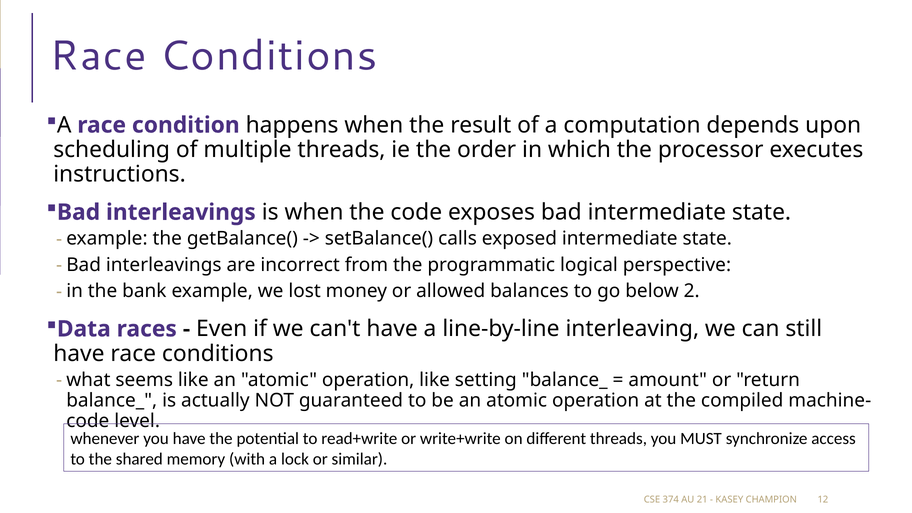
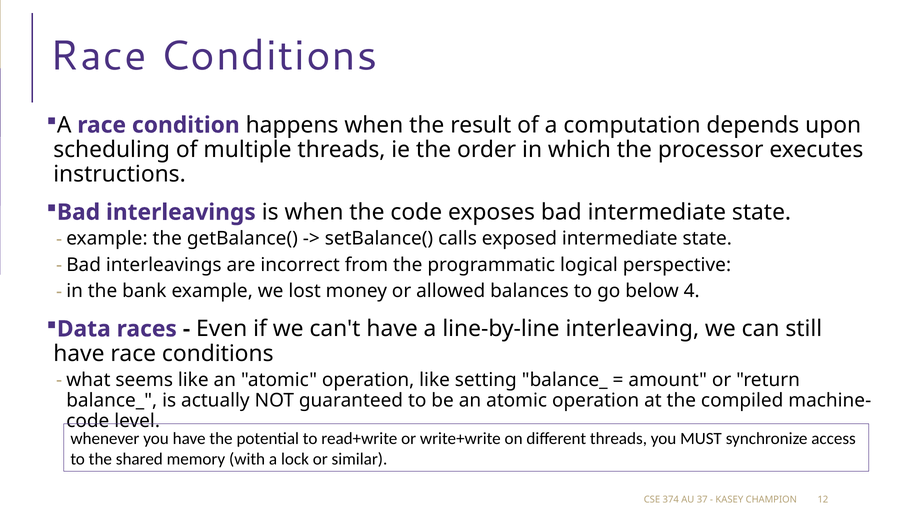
2: 2 -> 4 (692, 291)
21: 21 -> 37 (702, 500)
